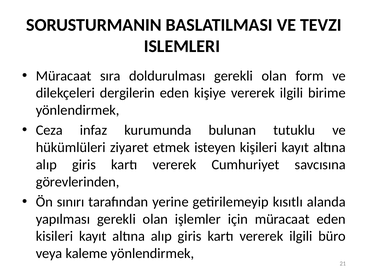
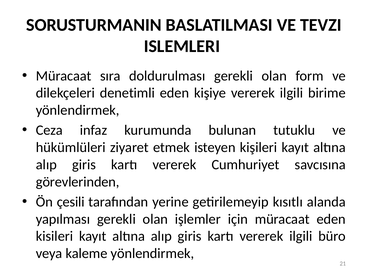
dergilerin: dergilerin -> denetimli (127, 93)
sınırı: sınırı -> çesili (71, 202)
